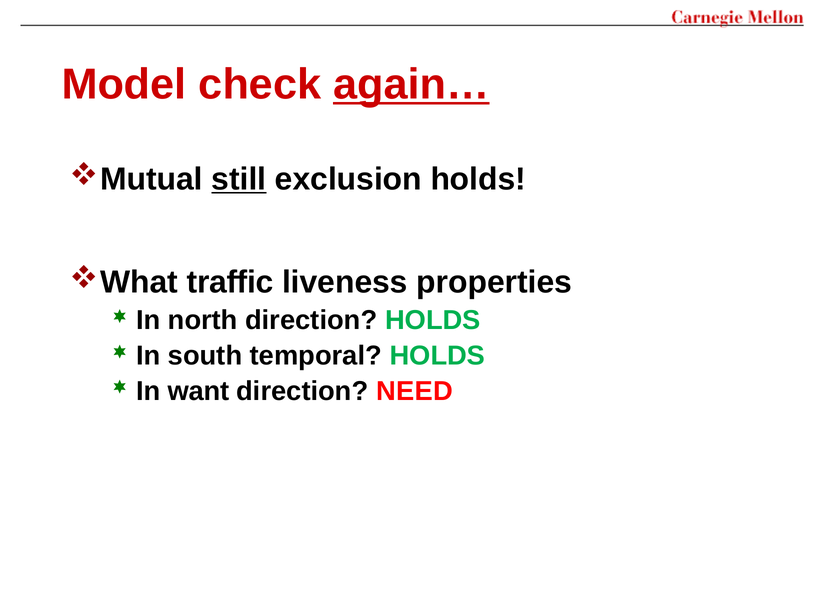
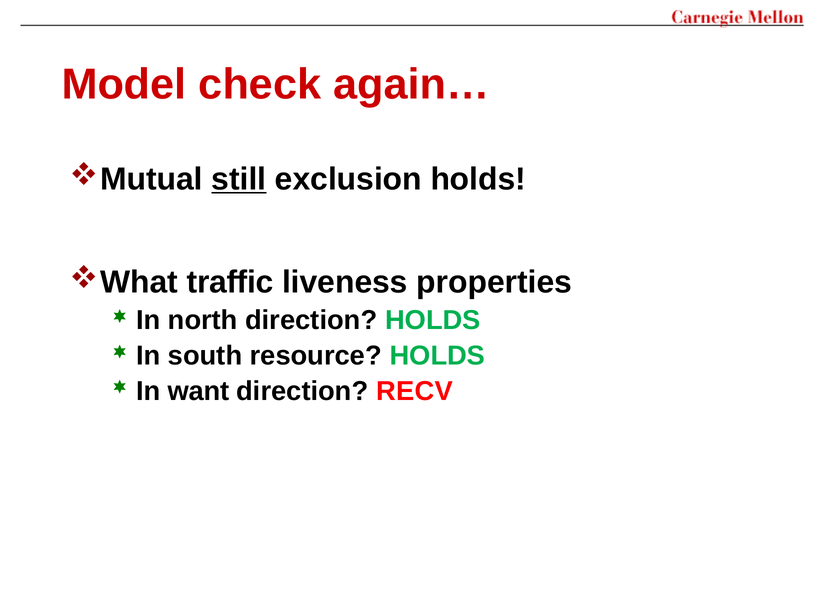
again… underline: present -> none (411, 85)
temporal: temporal -> resource (316, 356)
NEED: NEED -> RECV (414, 391)
